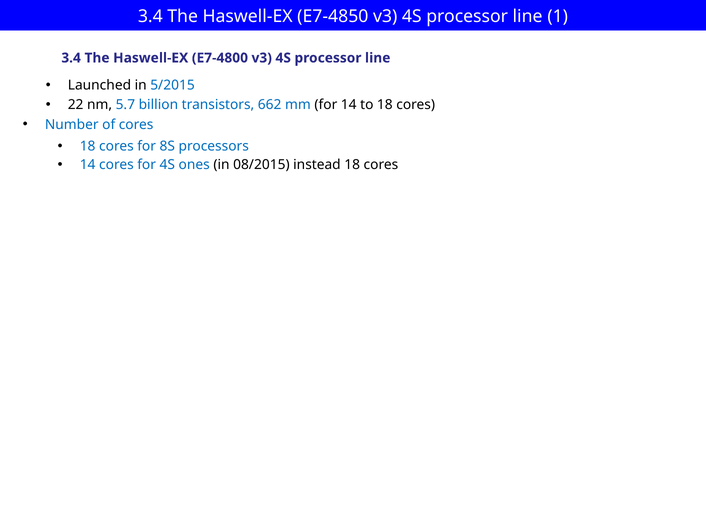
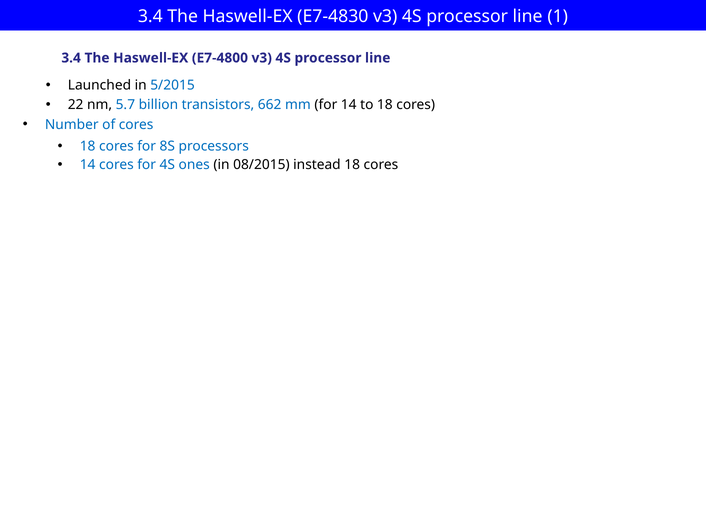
E7-4850: E7-4850 -> E7-4830 (333, 16)
